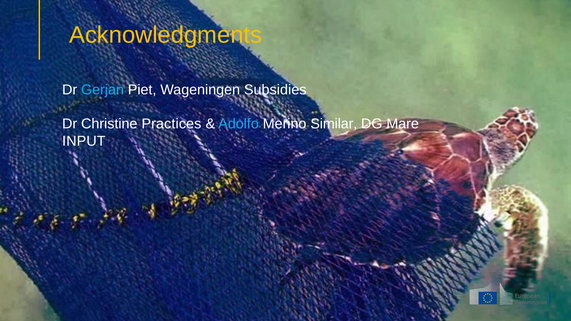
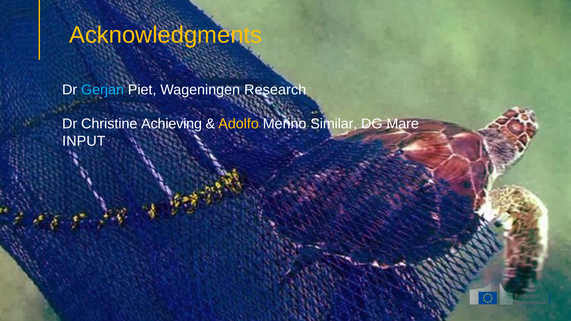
Subsidies: Subsidies -> Research (275, 90)
Practices: Practices -> Achieving (172, 124)
Adolfo colour: light blue -> yellow (239, 124)
